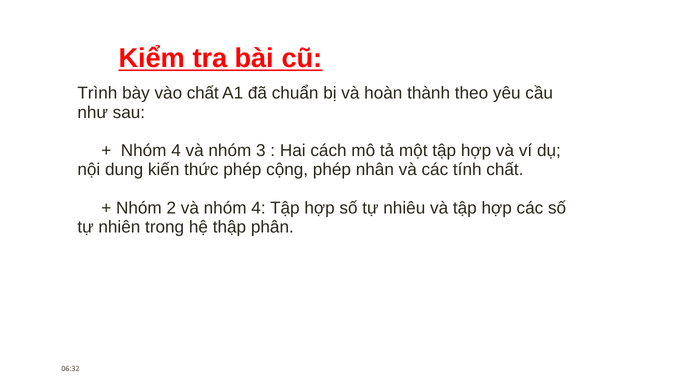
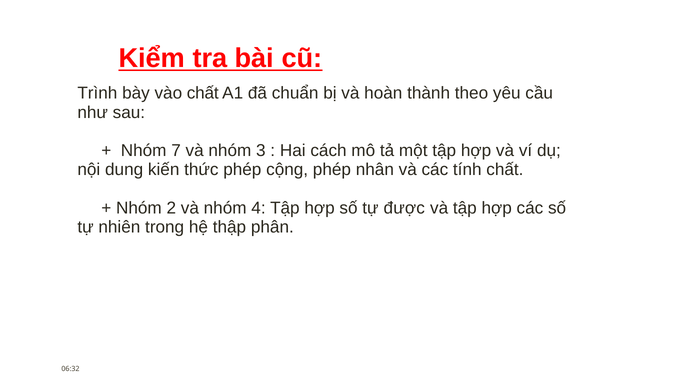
4: 4 -> 7 (176, 151)
nhiêu: nhiêu -> được (404, 208)
